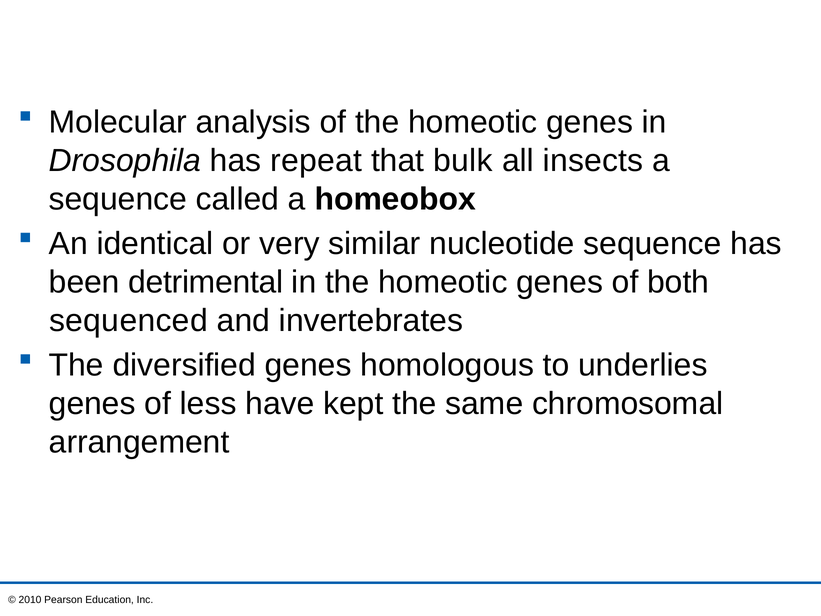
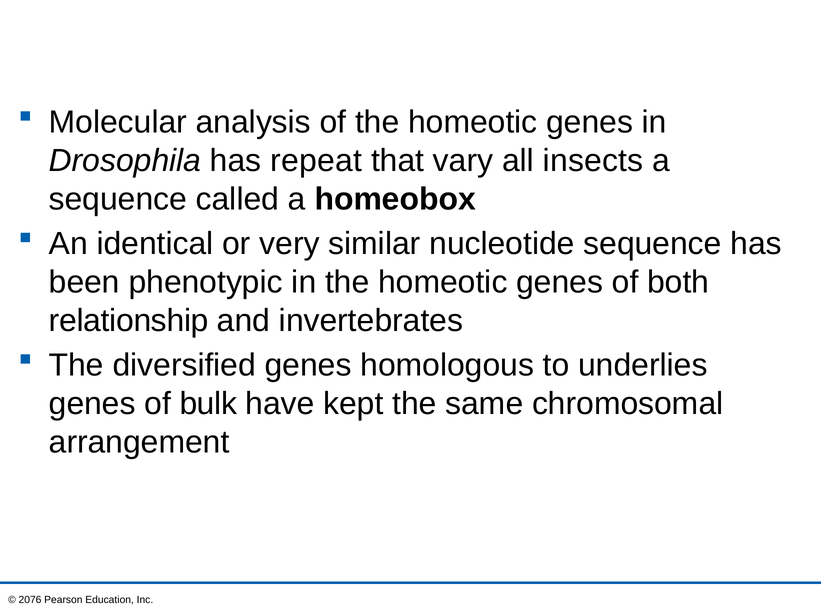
bulk: bulk -> vary (463, 161)
detrimental: detrimental -> phenotypic (206, 282)
sequenced: sequenced -> relationship (129, 320)
less: less -> bulk (208, 403)
2010: 2010 -> 2076 (30, 600)
